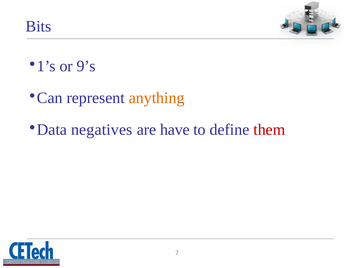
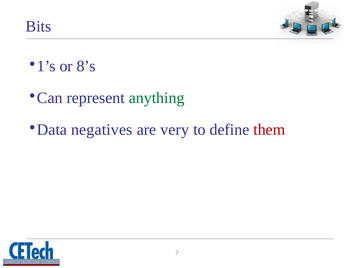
9’s: 9’s -> 8’s (86, 66)
anything colour: orange -> green (157, 98)
have: have -> very (175, 130)
